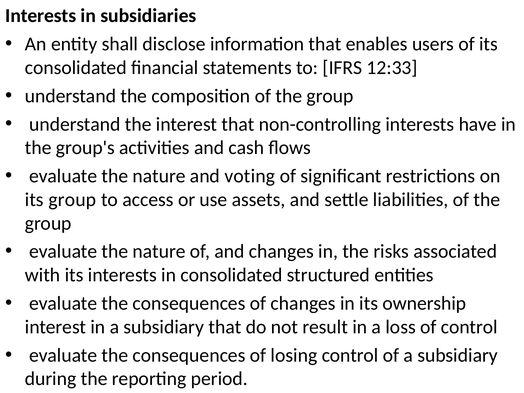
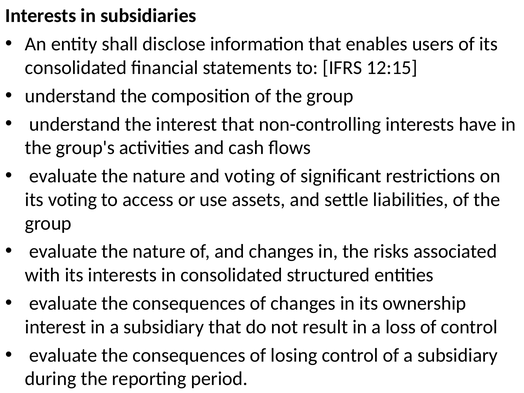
12:33: 12:33 -> 12:15 (392, 68)
its group: group -> voting (73, 200)
